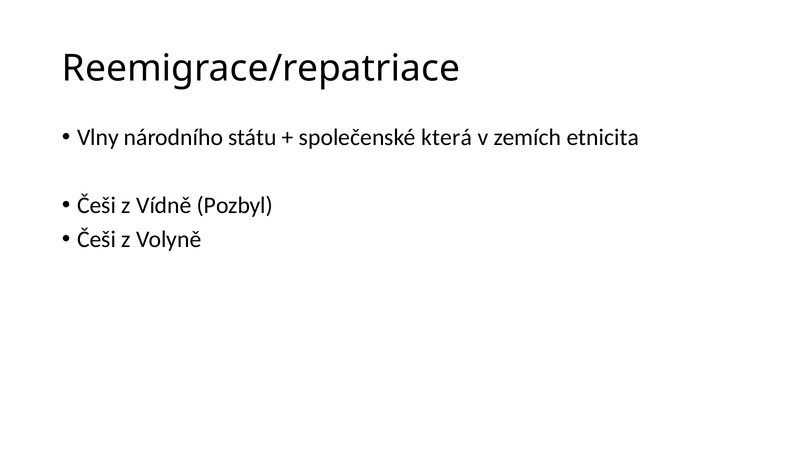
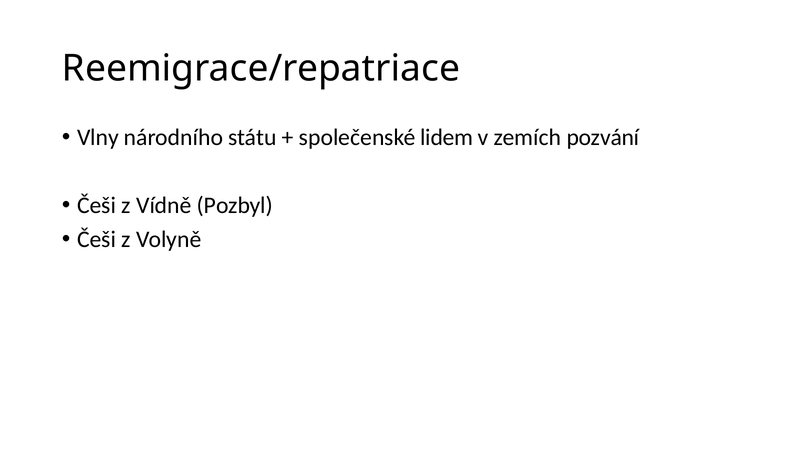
která: která -> lidem (447, 137)
etnicita: etnicita -> pozvání (603, 137)
